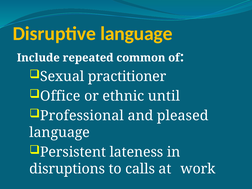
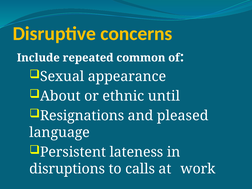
Disruptive language: language -> concerns (136, 34)
practitioner: practitioner -> appearance (127, 76)
Office: Office -> About (60, 96)
Professional: Professional -> Resignations (82, 116)
